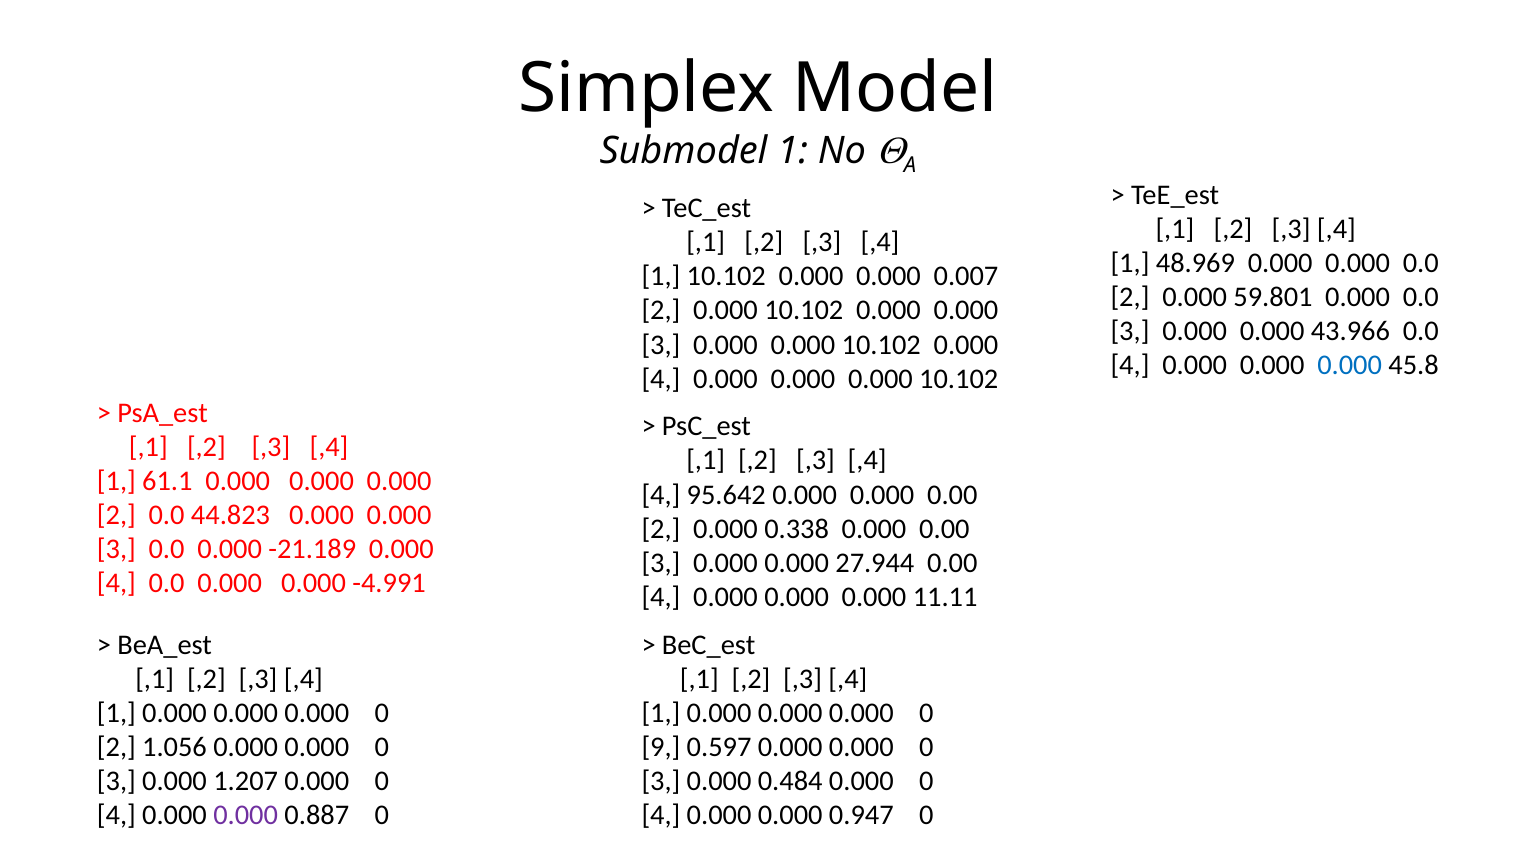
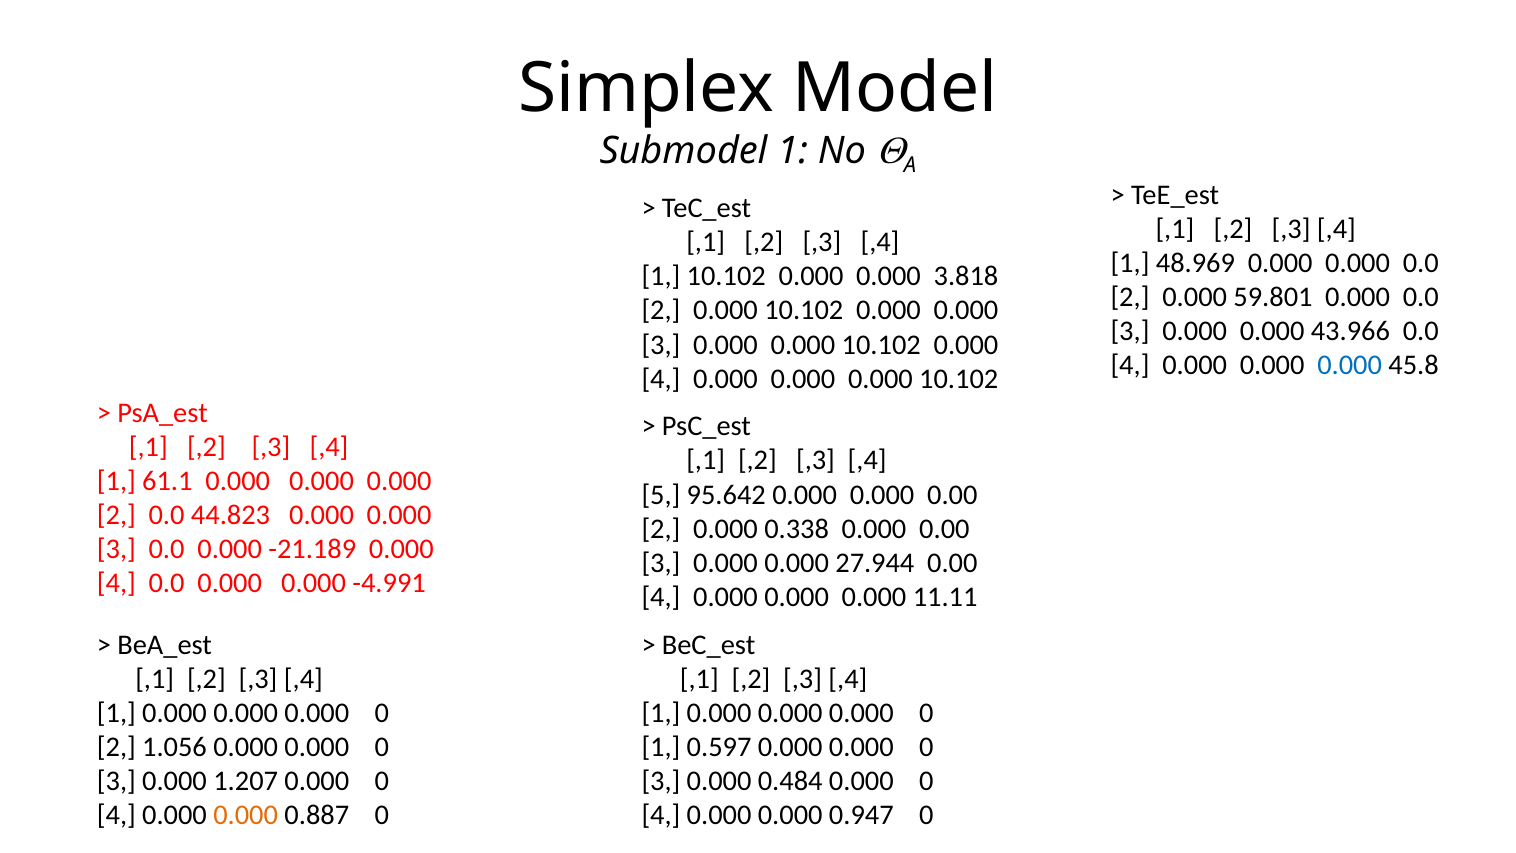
0.007: 0.007 -> 3.818 (966, 276)
4: 4 -> 5 (661, 495)
9: 9 -> 1 (661, 747)
0.000 colour: purple -> orange (246, 815)
